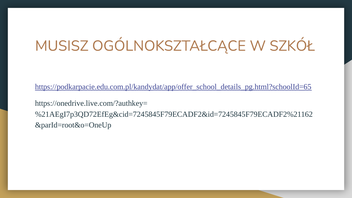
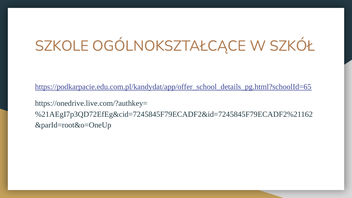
MUSISZ: MUSISZ -> SZKOLE (62, 46)
